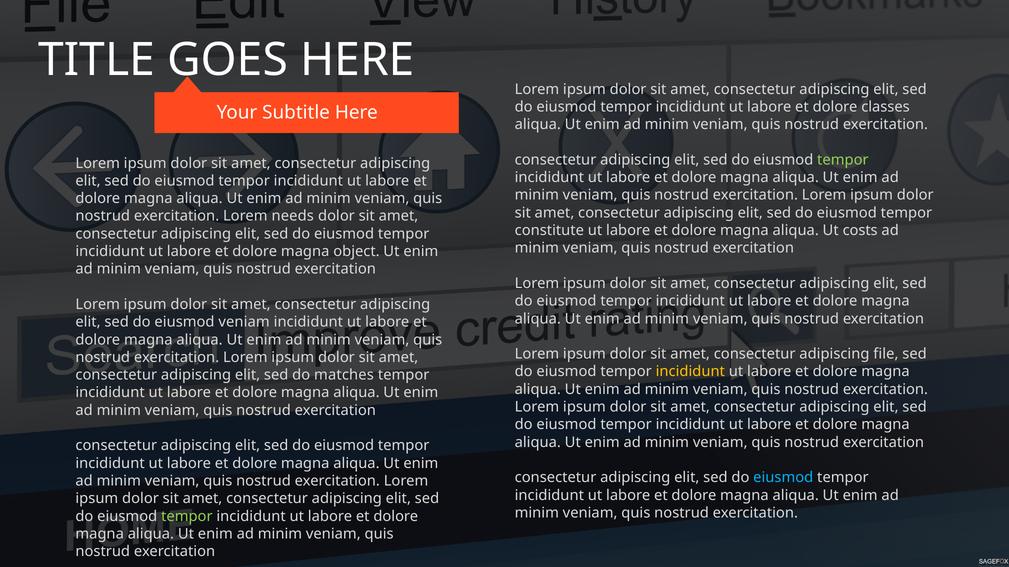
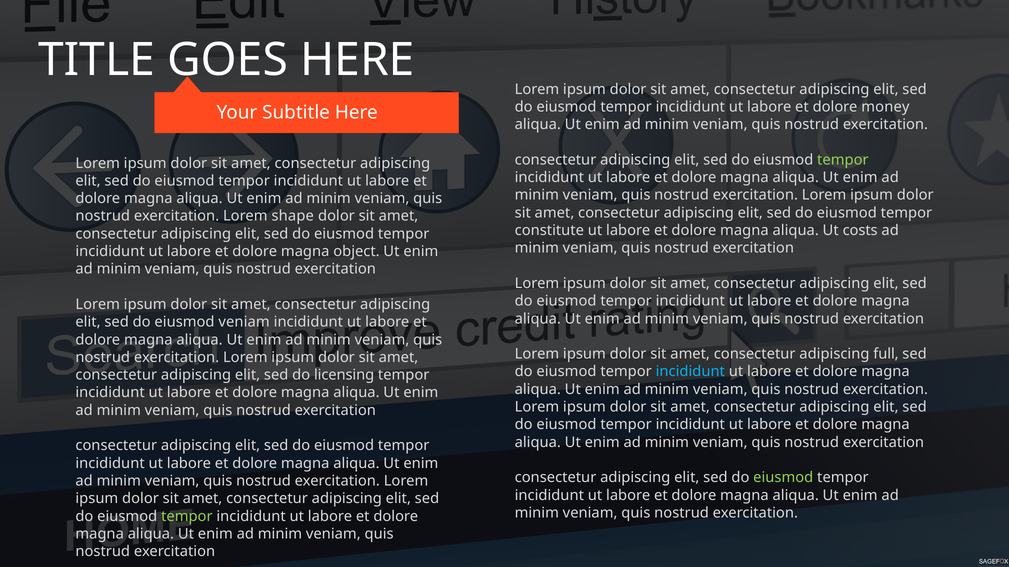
classes: classes -> money (885, 107)
needs: needs -> shape (293, 216)
file: file -> full (886, 354)
incididunt colour: yellow -> light blue (690, 372)
matches: matches -> licensing (344, 375)
eiusmod colour: light blue -> light green (783, 478)
